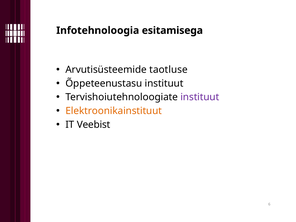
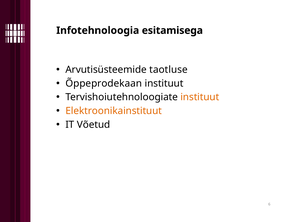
Õppeteenustasu: Õppeteenustasu -> Õppeprodekaan (104, 83)
instituut colour: purple -> orange (200, 97)
Veebist: Veebist -> Võetud (94, 125)
